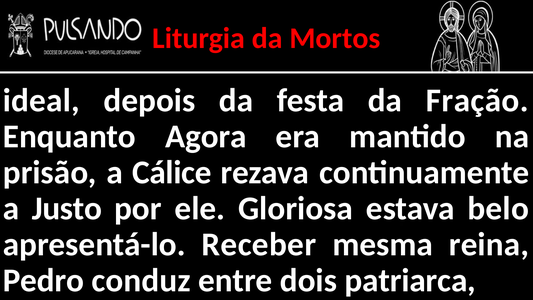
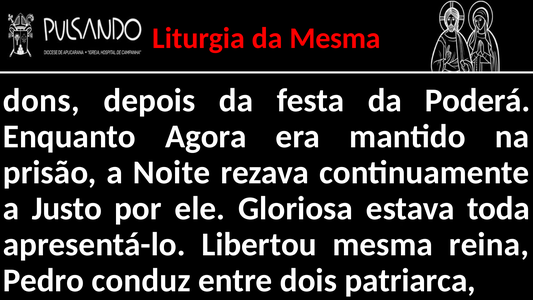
da Mortos: Mortos -> Mesma (335, 38)
ideal: ideal -> dons (41, 101)
Fração: Fração -> Poderá (478, 101)
Cálice: Cálice -> Noite (172, 172)
belo: belo -> toda (498, 208)
Receber: Receber -> Libertou (259, 244)
